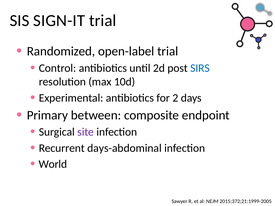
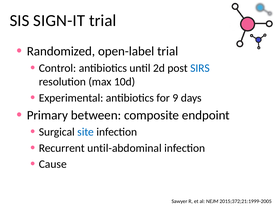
2: 2 -> 9 (175, 98)
site colour: purple -> blue (86, 132)
days-abdominal: days-abdominal -> until-abdominal (124, 148)
World: World -> Cause (53, 164)
